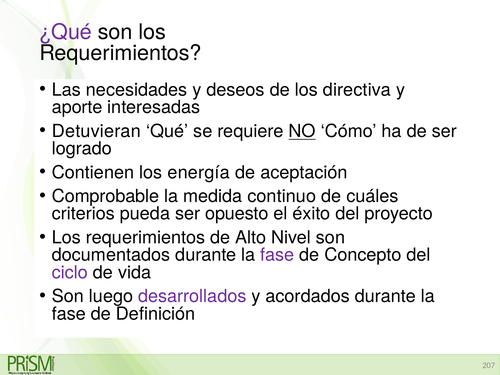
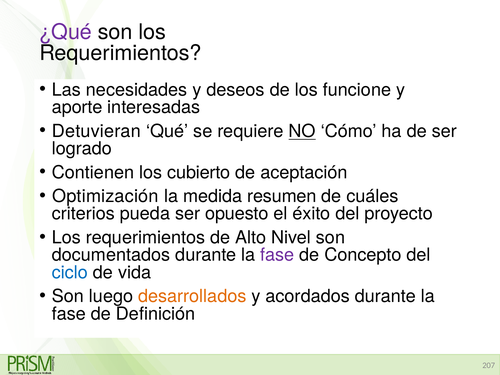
directiva: directiva -> funcione (357, 90)
energía: energía -> cubierto (199, 172)
Comprobable: Comprobable -> Optimización (105, 196)
continuo: continuo -> resumen (282, 196)
ciclo colour: purple -> blue (70, 273)
desarrollados colour: purple -> orange (192, 296)
